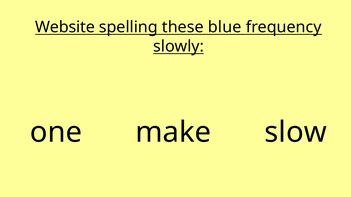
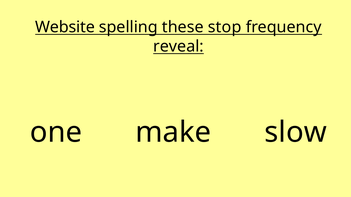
blue: blue -> stop (225, 27)
slowly: slowly -> reveal (179, 46)
